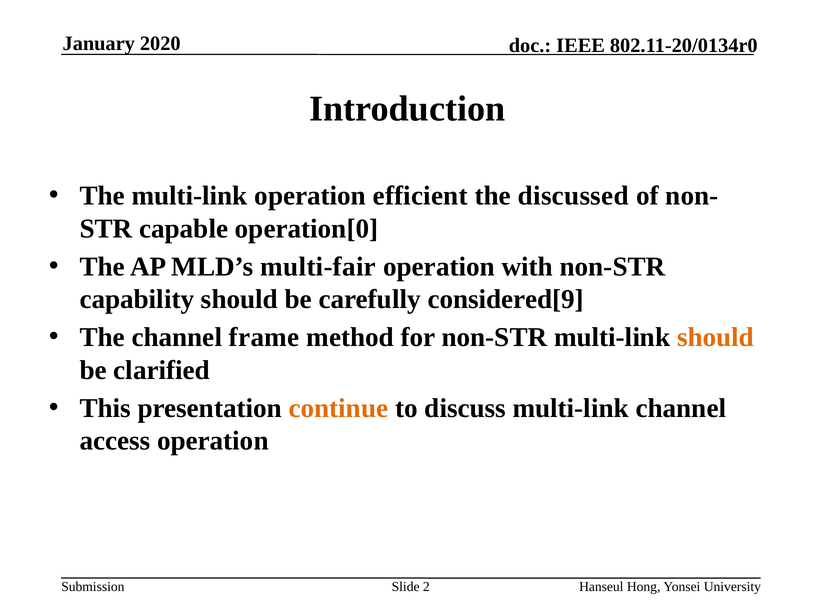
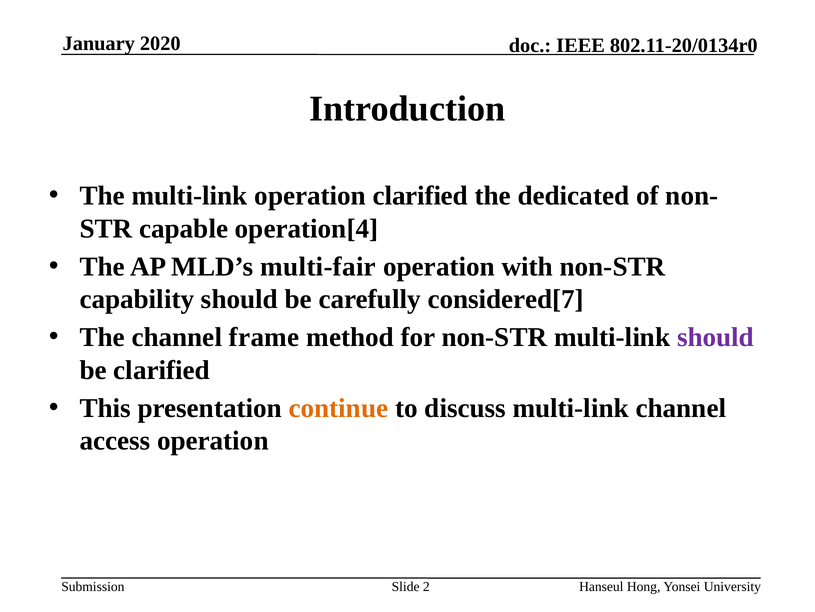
operation efficient: efficient -> clarified (420, 196)
discussed: discussed -> dedicated (573, 196)
operation[0: operation[0 -> operation[4 (307, 228)
considered[9: considered[9 -> considered[7 (506, 299)
should colour: orange -> purple (716, 337)
